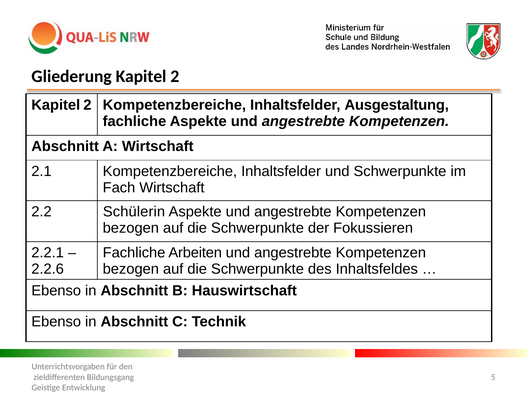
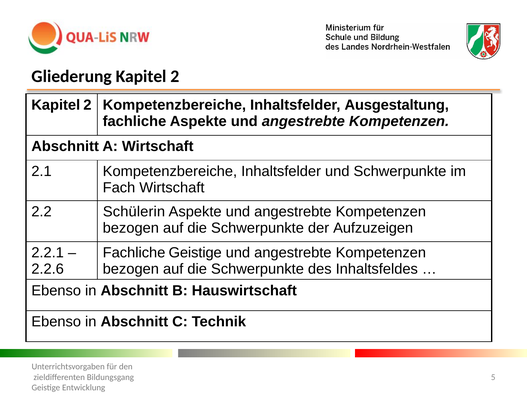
Fokussieren: Fokussieren -> Aufzuzeigen (373, 228)
Fachliche Arbeiten: Arbeiten -> Geistige (195, 253)
